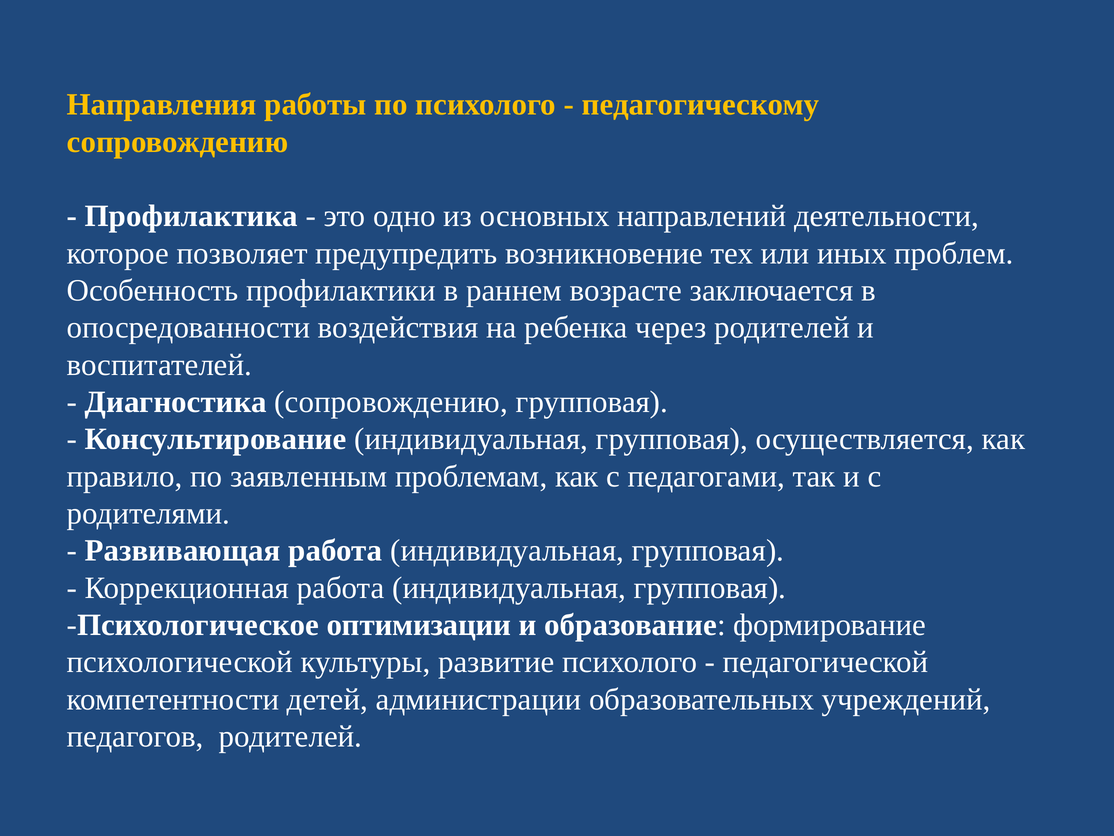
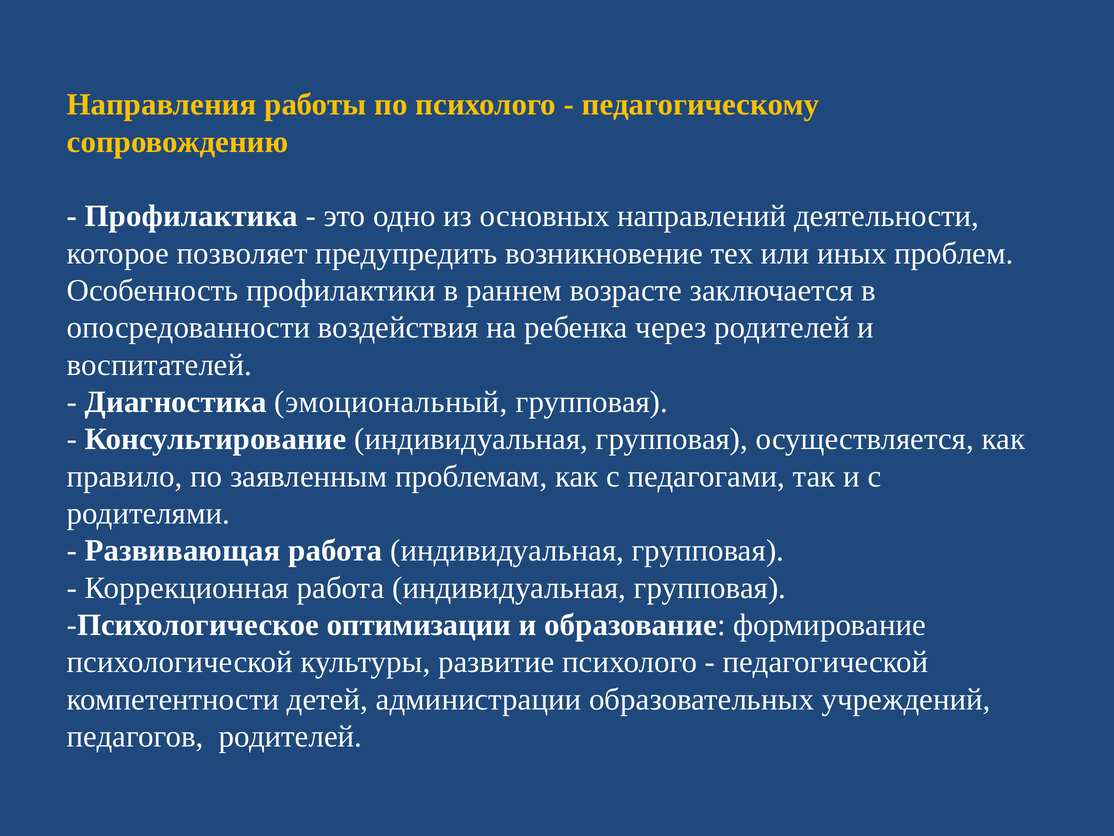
Диагностика сопровождению: сопровождению -> эмоциональный (391, 402)
